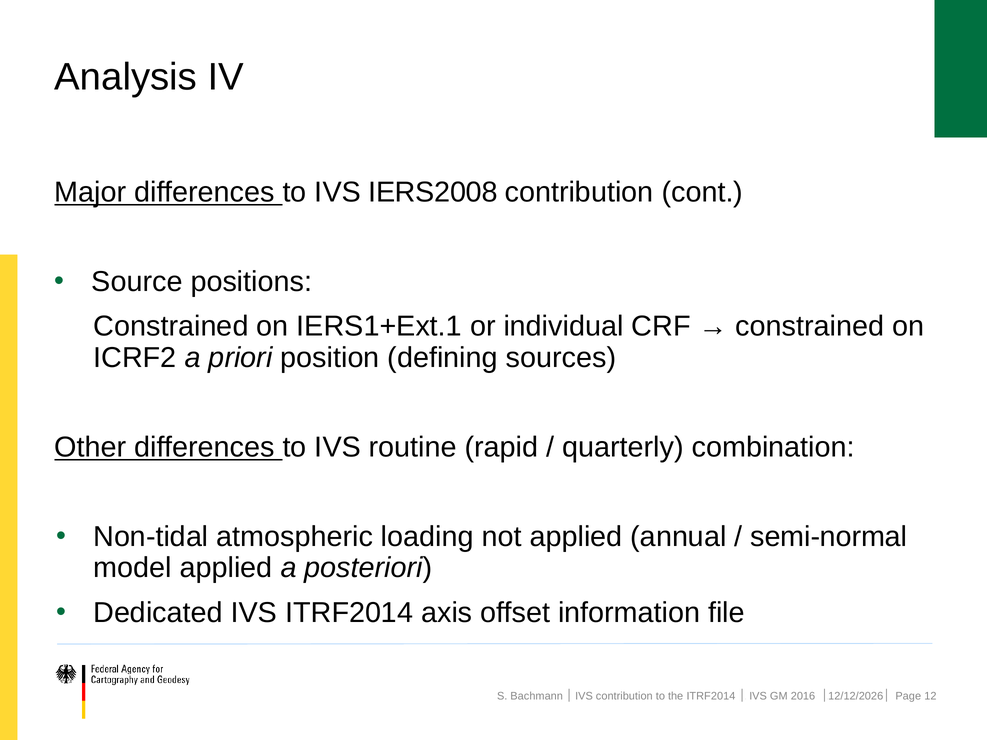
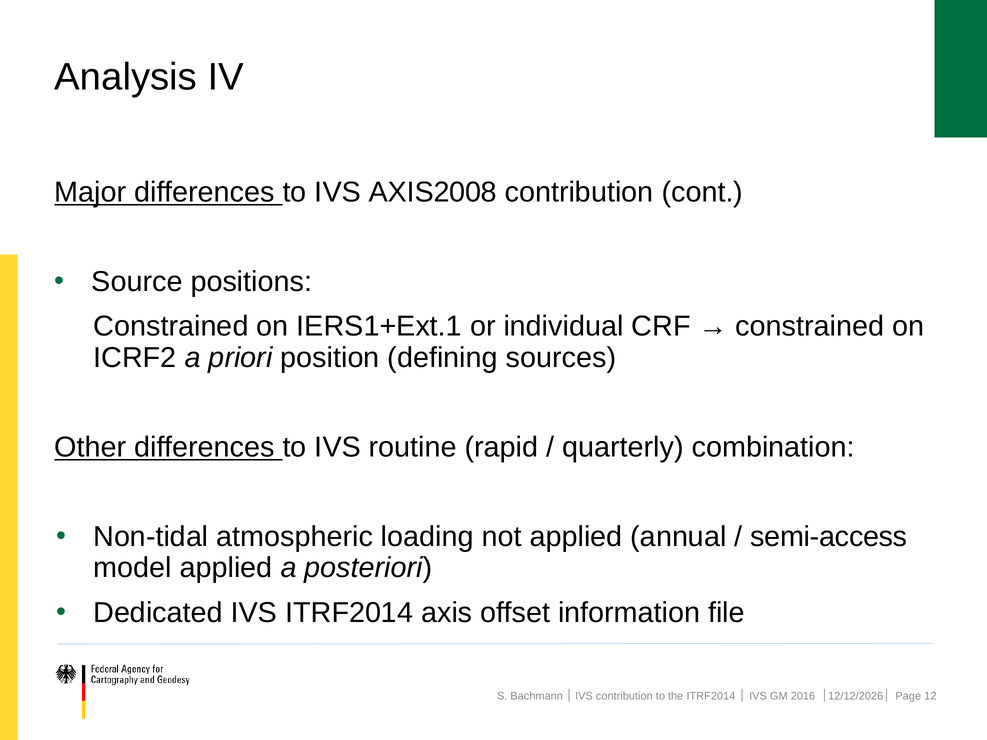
IERS2008: IERS2008 -> AXIS2008 (433, 192)
semi-normal: semi-normal -> semi-access (829, 537)
